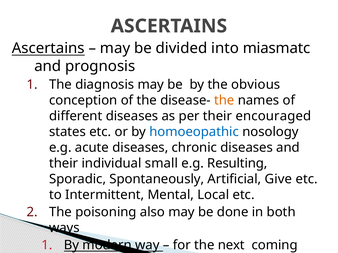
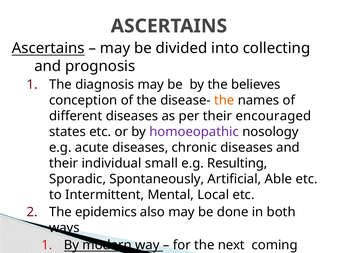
miasmatc: miasmatc -> collecting (277, 48)
obvious: obvious -> believes (256, 85)
homoeopathic colour: blue -> purple (194, 132)
Give: Give -> Able (278, 179)
poisoning: poisoning -> epidemics (106, 212)
